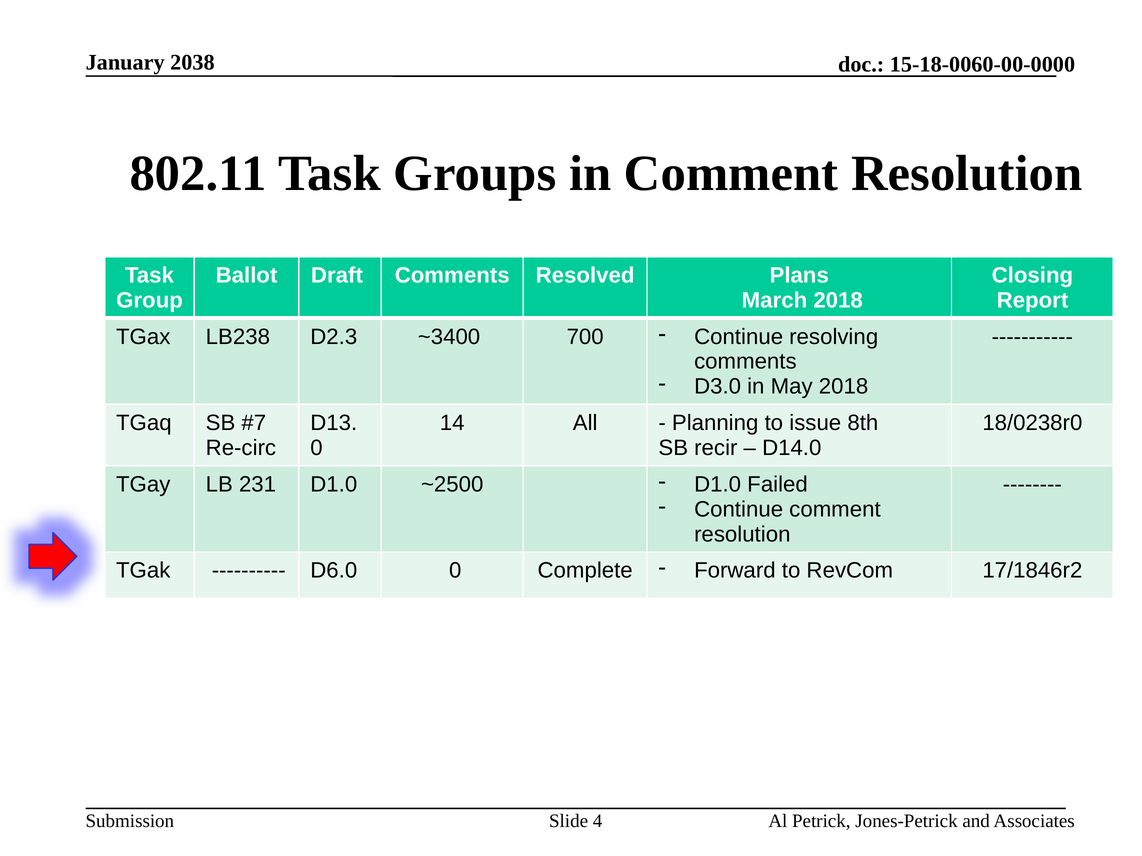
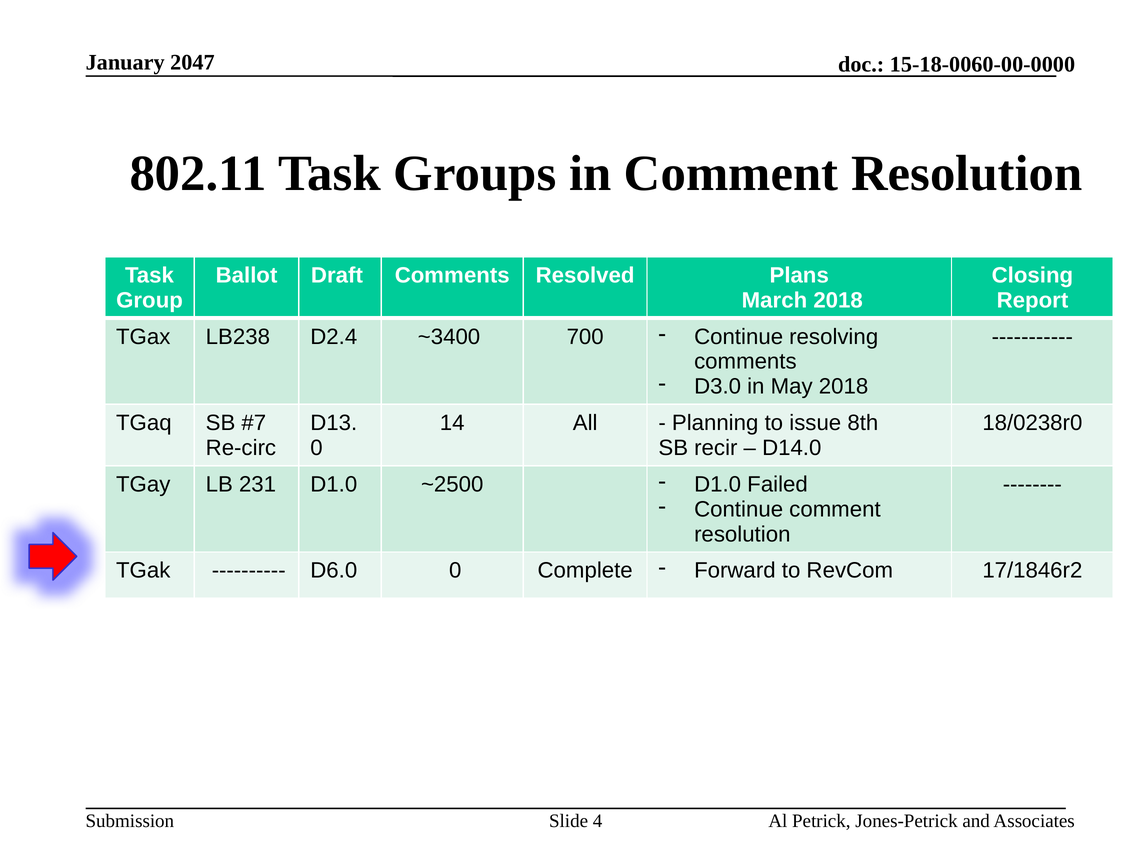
2038: 2038 -> 2047 (192, 62)
D2.3: D2.3 -> D2.4 (334, 337)
